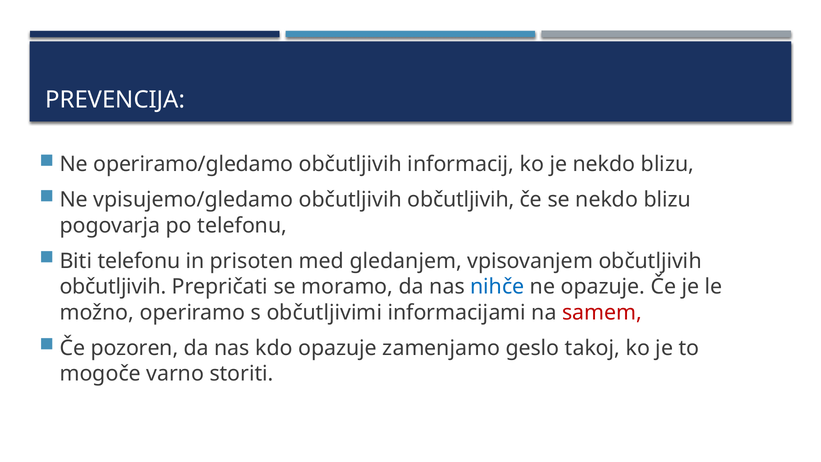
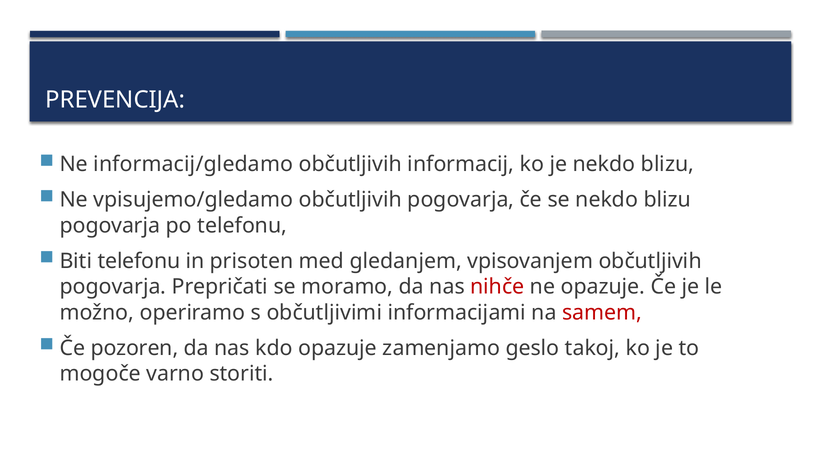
operiramo/gledamo: operiramo/gledamo -> informacij/gledamo (193, 164)
vpisujemo/gledamo občutljivih občutljivih: občutljivih -> pogovarja (461, 200)
občutljivih: občutljivih -> pogovarja (113, 287)
nihče colour: blue -> red (497, 287)
